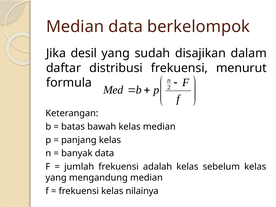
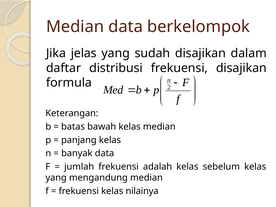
desil: desil -> jelas (84, 53)
frekuensi menurut: menurut -> disajikan (241, 68)
